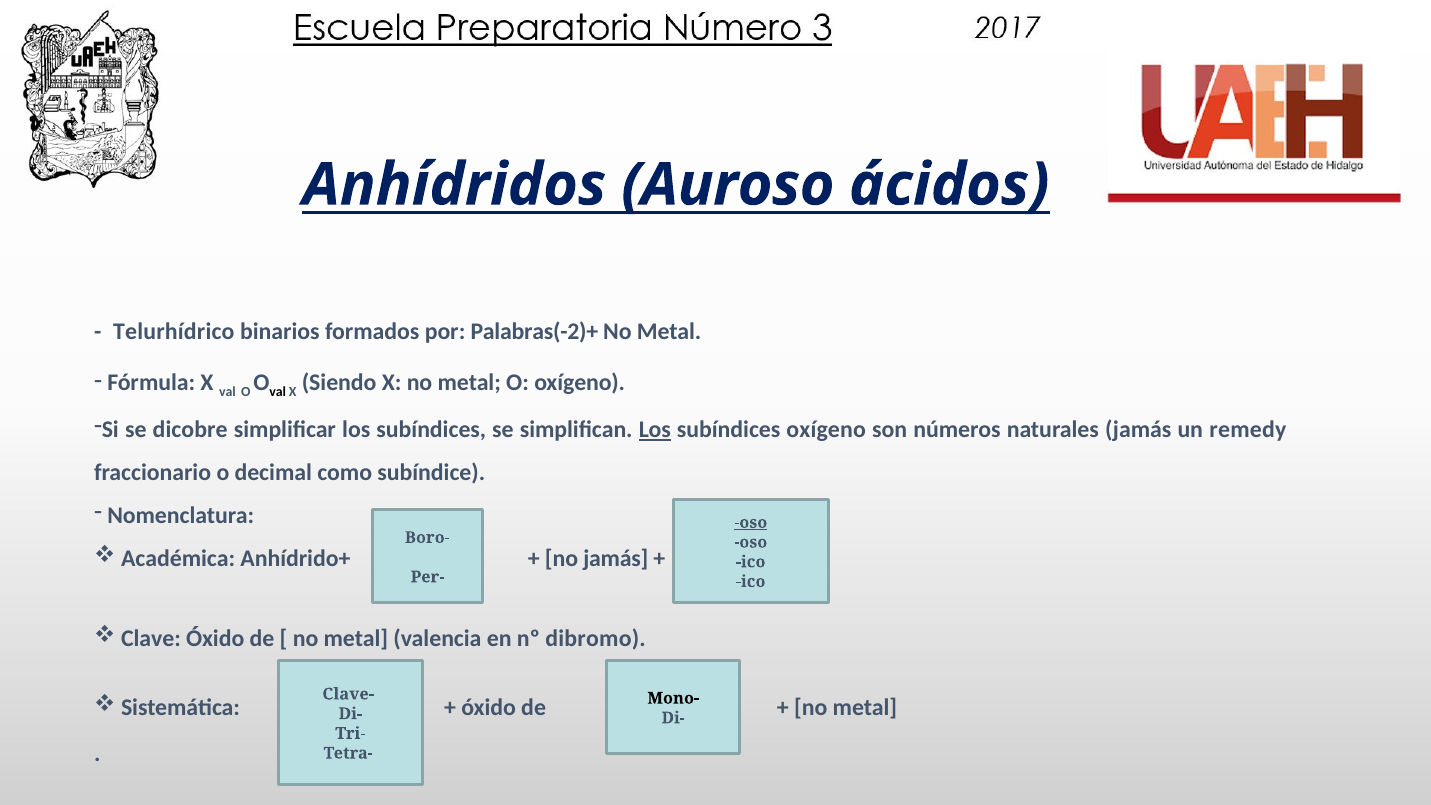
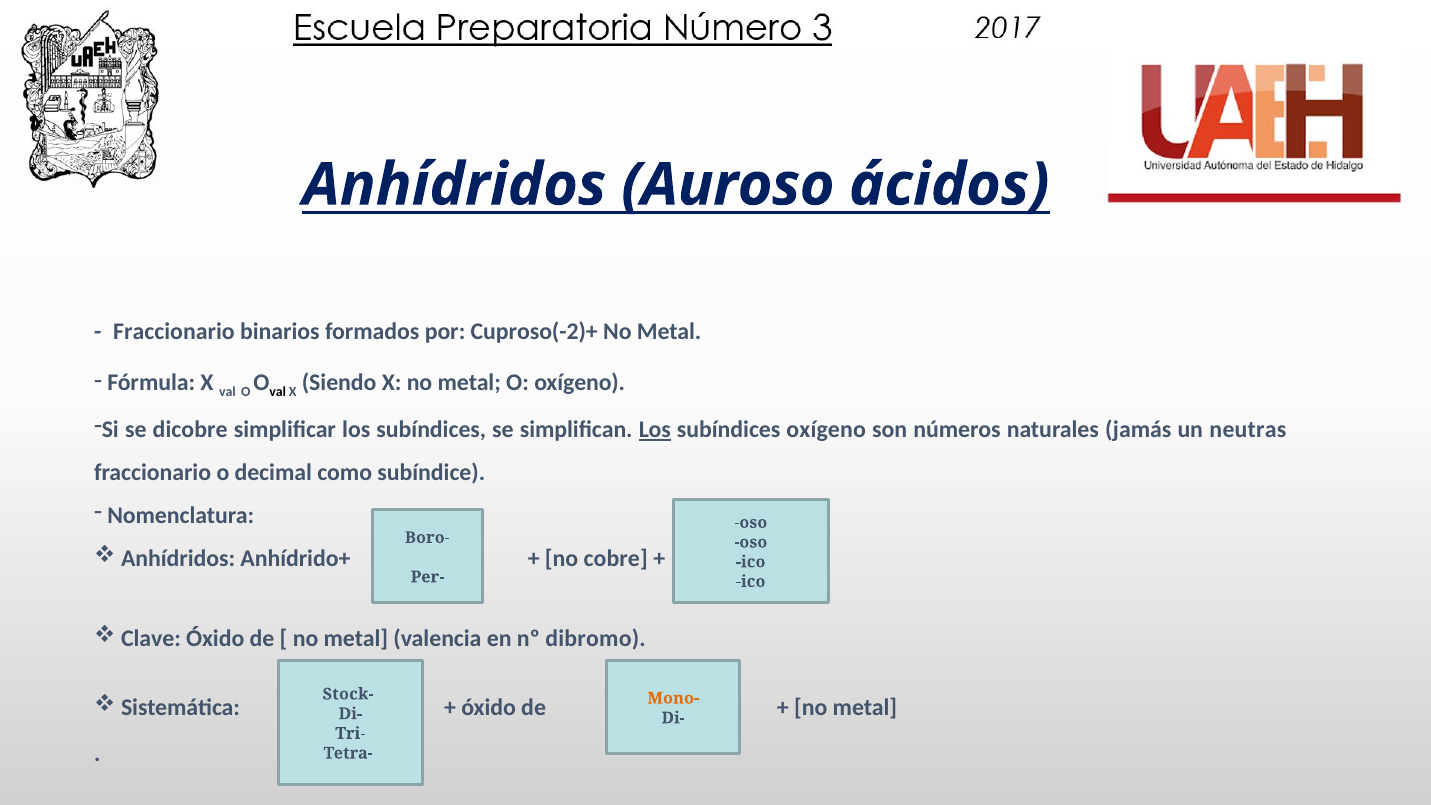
Telurhídrico: Telurhídrico -> Fraccionario (174, 332)
Palabras(-2)+: Palabras(-2)+ -> Cuproso(-2)+ (534, 332)
remedy: remedy -> neutras (1248, 430)
oso underline: present -> none (751, 522)
Académica: Académica -> Anhídridos (178, 558)
no jamás: jamás -> cobre (616, 558)
Clave-: Clave- -> Stock- (348, 694)
Mono- colour: black -> orange (673, 698)
